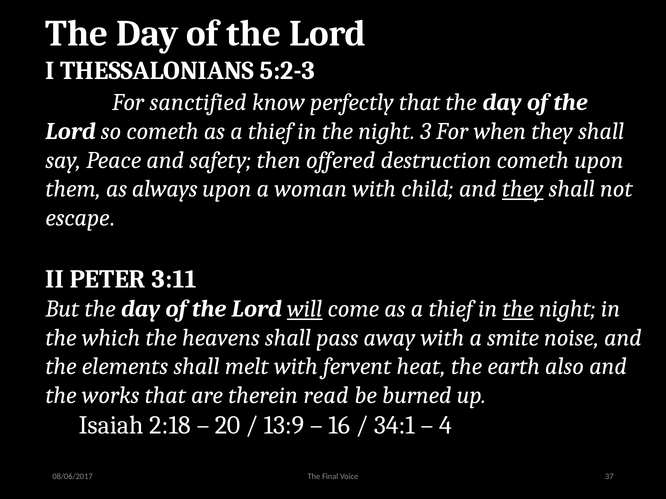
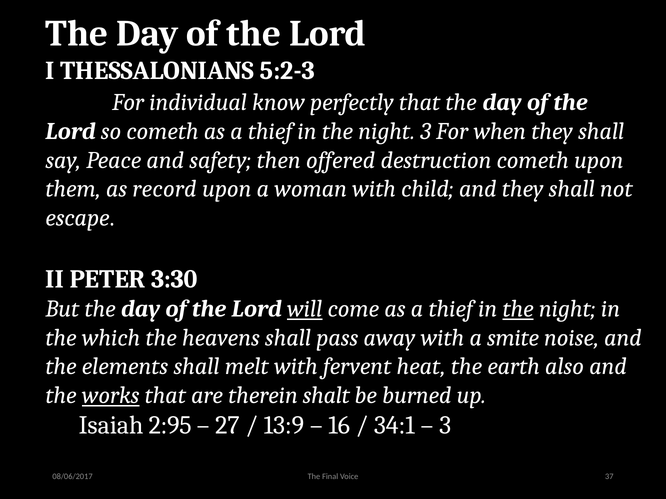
sanctified: sanctified -> individual (198, 102)
always: always -> record (164, 189)
they underline: present -> none (523, 189)
3:11: 3:11 -> 3:30 (174, 279)
works underline: none -> present (111, 396)
read: read -> shalt (326, 396)
2:18: 2:18 -> 2:95 (170, 426)
20: 20 -> 27 (227, 426)
4: 4 -> 3 (445, 426)
